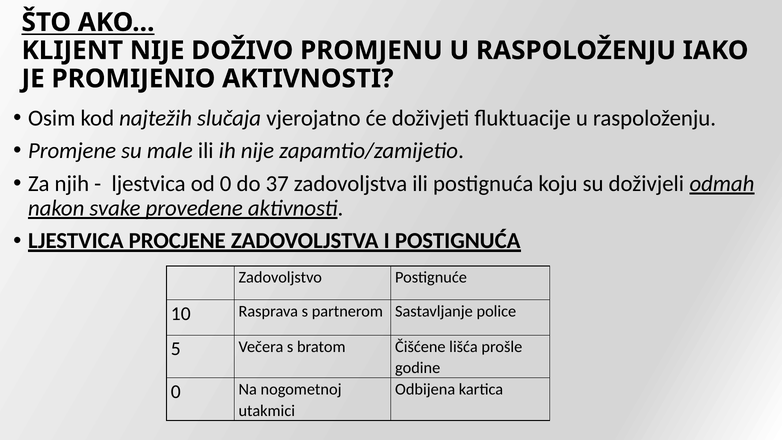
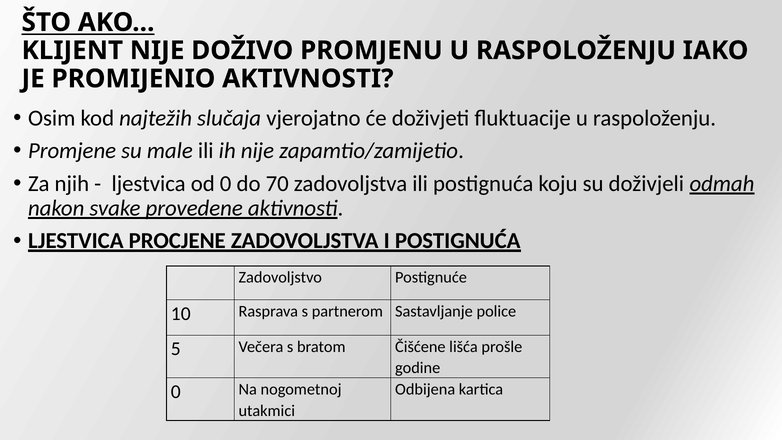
37: 37 -> 70 (277, 184)
